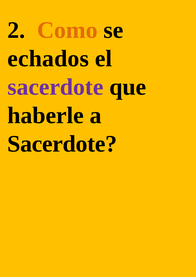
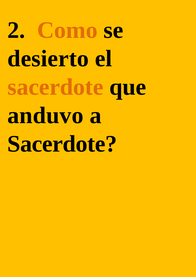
echados: echados -> desierto (48, 59)
sacerdote colour: purple -> orange (55, 87)
haberle: haberle -> anduvo (45, 116)
